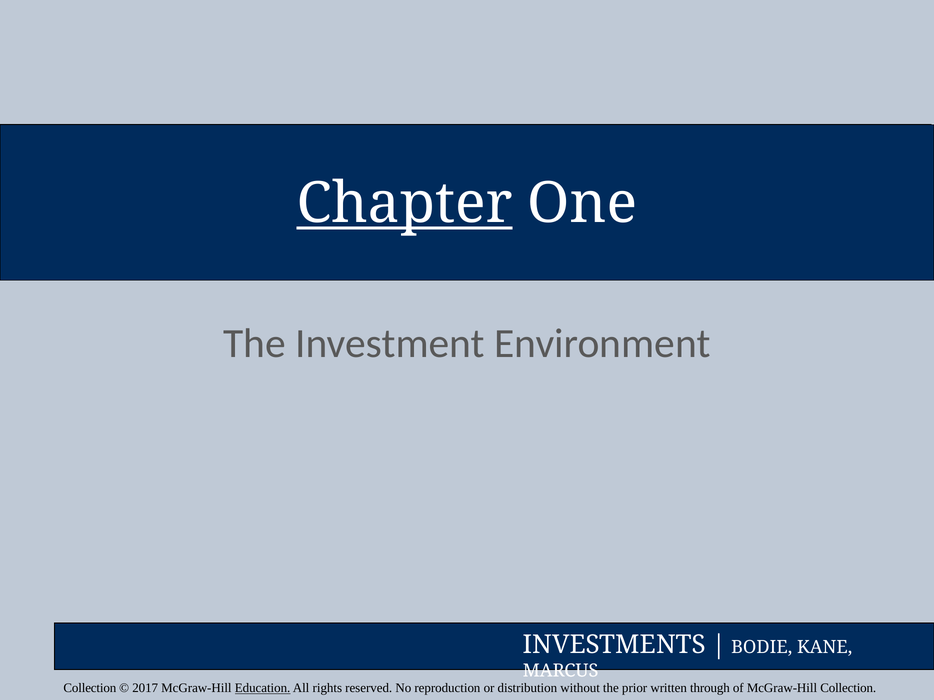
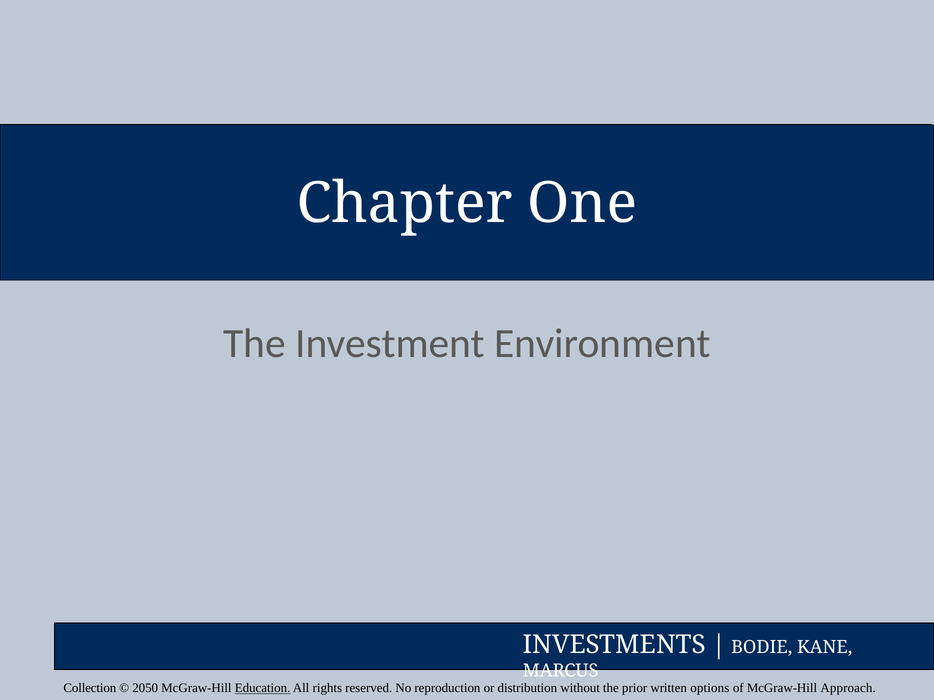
Chapter underline: present -> none (405, 204)
2017: 2017 -> 2050 (145, 689)
through: through -> options (710, 689)
McGraw-Hill Collection: Collection -> Approach (848, 689)
